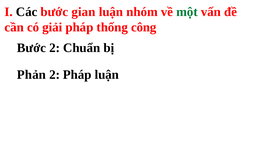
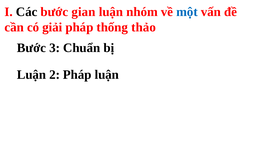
một colour: green -> blue (187, 12)
công: công -> thảo (144, 27)
Bước 2: 2 -> 3 (55, 48)
Phản: Phản -> Luận (32, 74)
